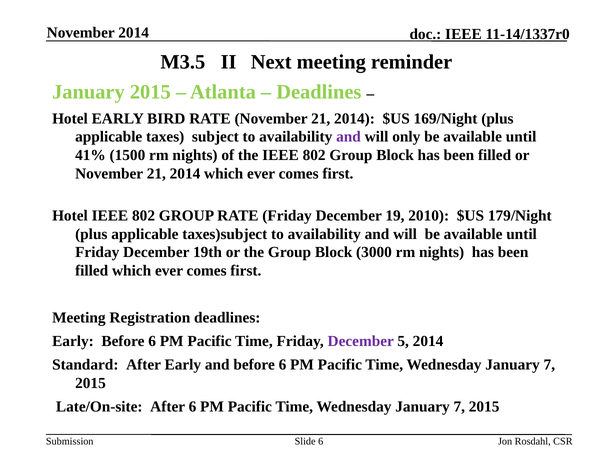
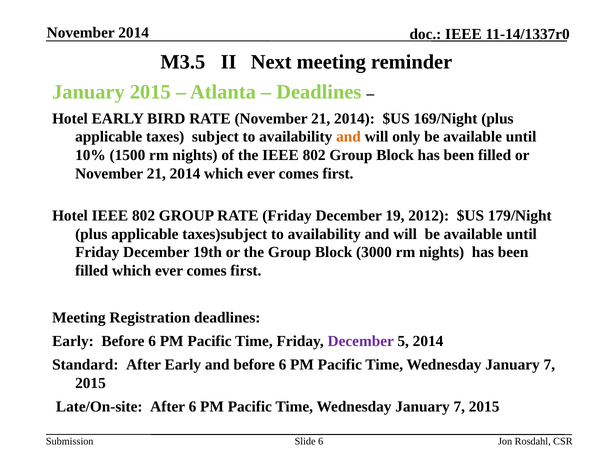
and colour: purple -> orange (348, 137)
41%: 41% -> 10% (90, 155)
2010: 2010 -> 2012 (429, 215)
